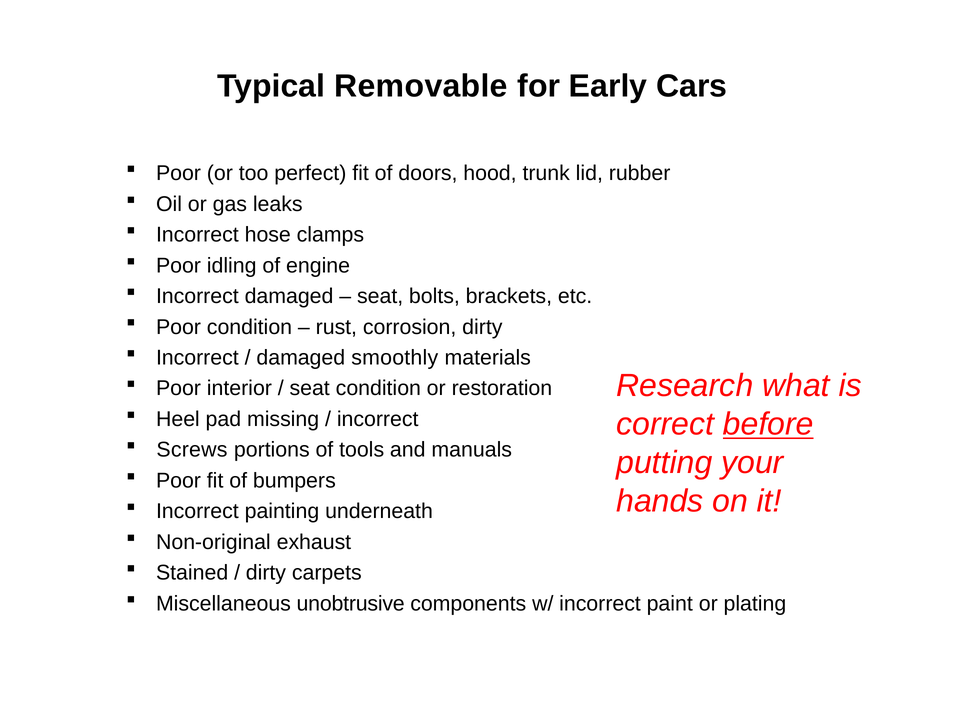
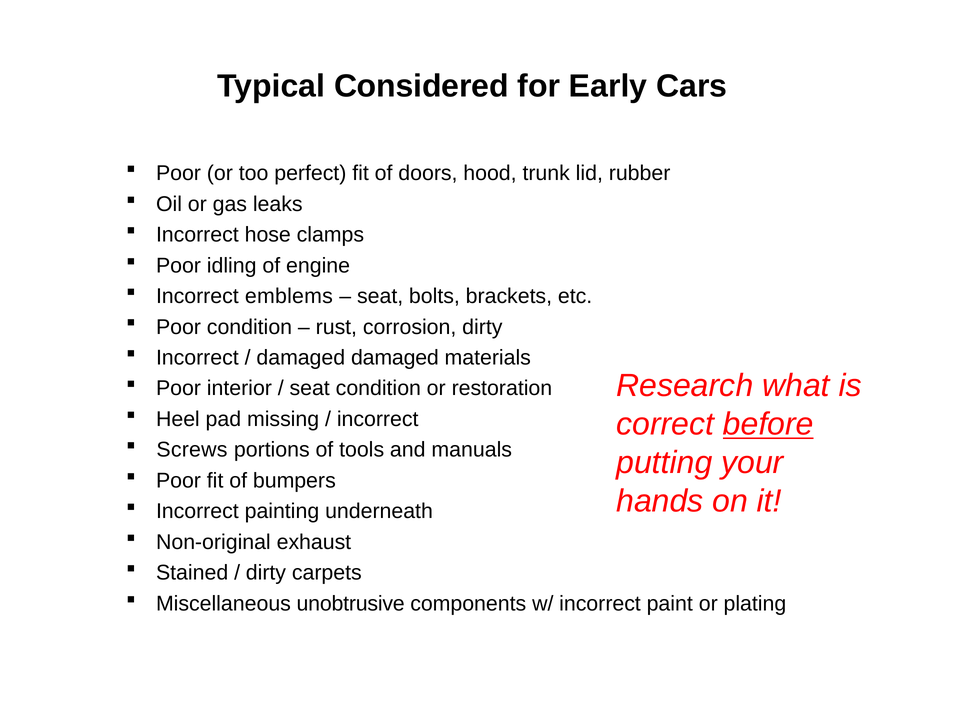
Removable: Removable -> Considered (421, 86)
Incorrect damaged: damaged -> emblems (289, 296)
damaged smoothly: smoothly -> damaged (395, 358)
